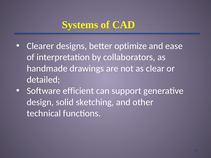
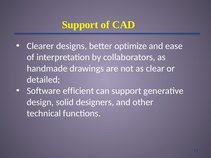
Systems: Systems -> Support (80, 25)
sketching: sketching -> designers (95, 102)
